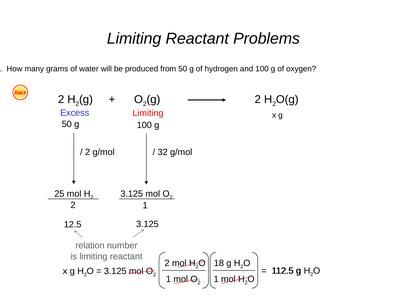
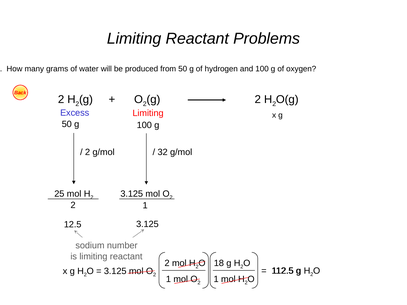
relation: relation -> sodium (90, 246)
